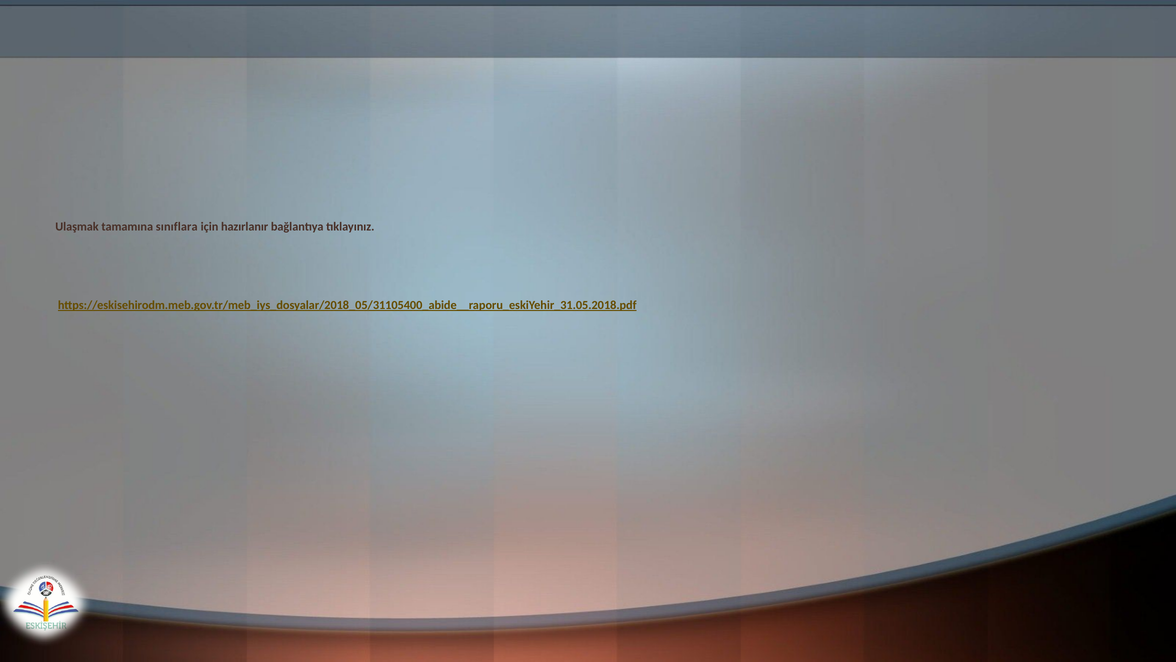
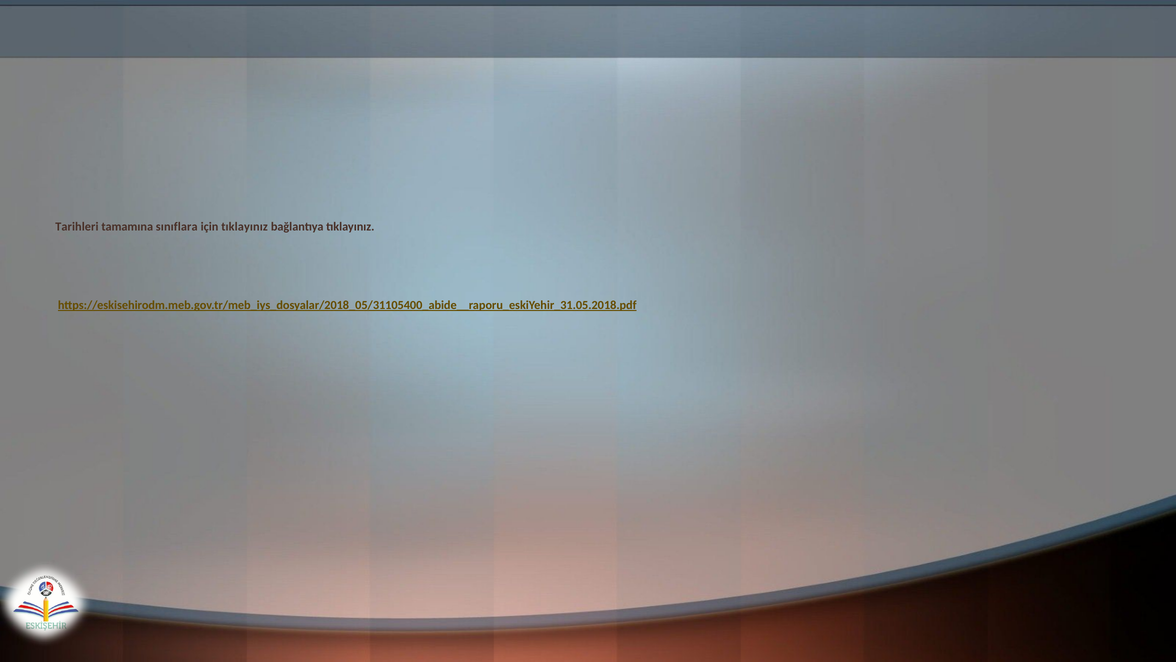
Ulaşmak: Ulaşmak -> Tarihleri (77, 227)
için hazırlanır: hazırlanır -> tıklayınız (245, 227)
